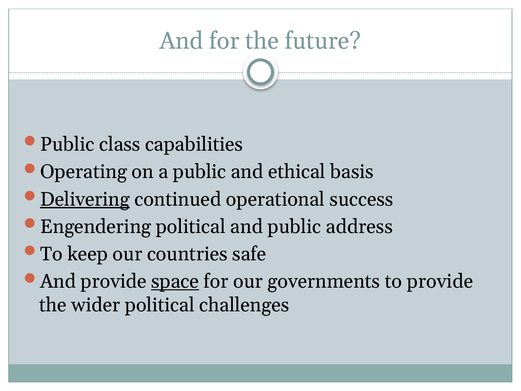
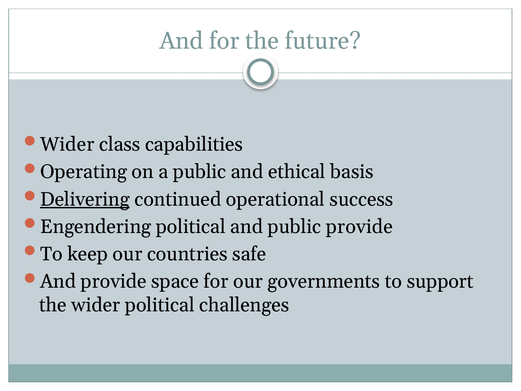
Public: Public -> Wider (67, 144)
public address: address -> provide (359, 227)
space underline: present -> none (175, 281)
to provide: provide -> support (440, 281)
